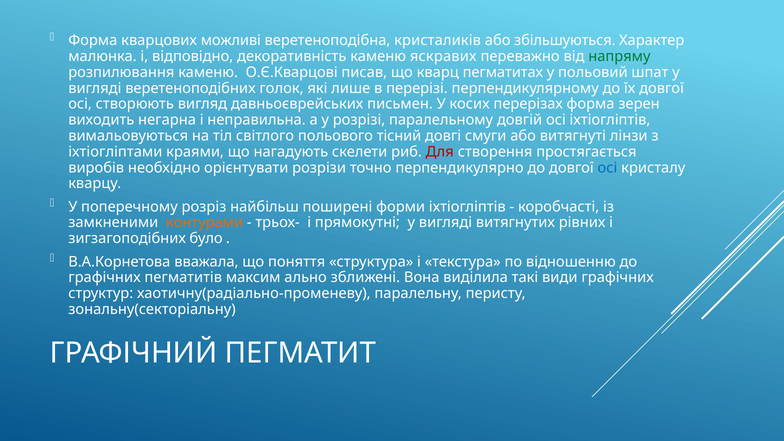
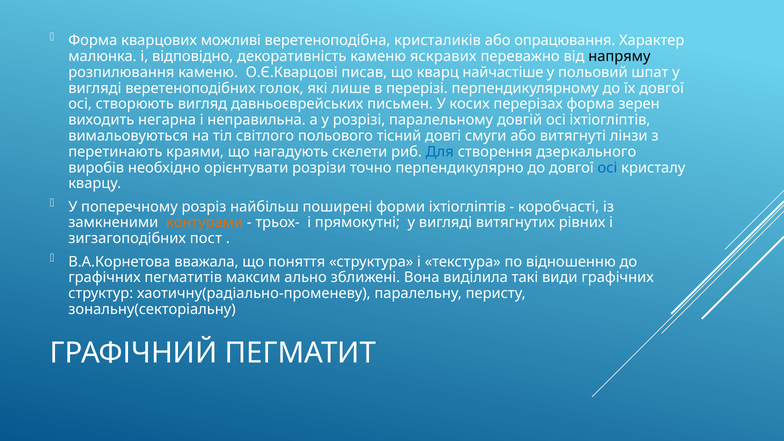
збільшуються: збільшуються -> опрацювання (565, 41)
напряму colour: green -> black (619, 56)
пегматитах: пегматитах -> найчастіше (503, 72)
іхтіогліптами: іхтіогліптами -> перетинають (115, 152)
Для colour: red -> blue (440, 152)
простягається: простягається -> дзеркального (586, 152)
було: було -> пост (206, 238)
